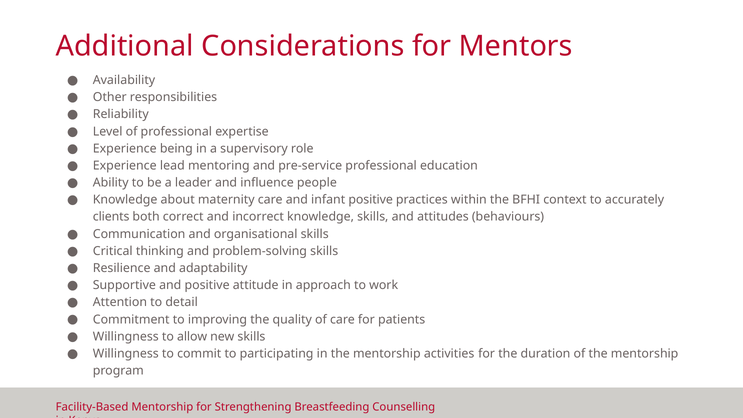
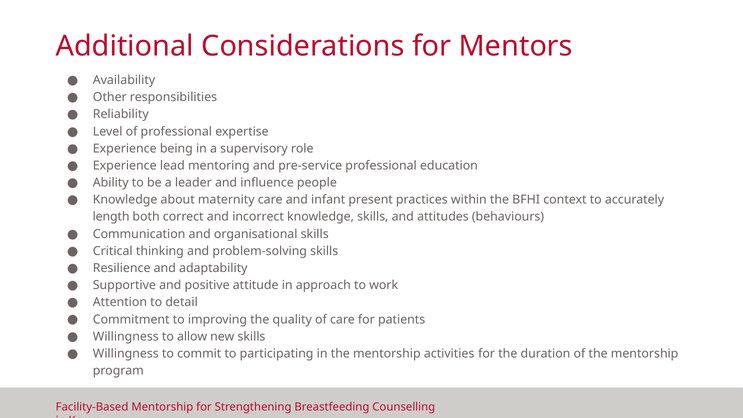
infant positive: positive -> present (371, 200)
clients: clients -> length (111, 217)
